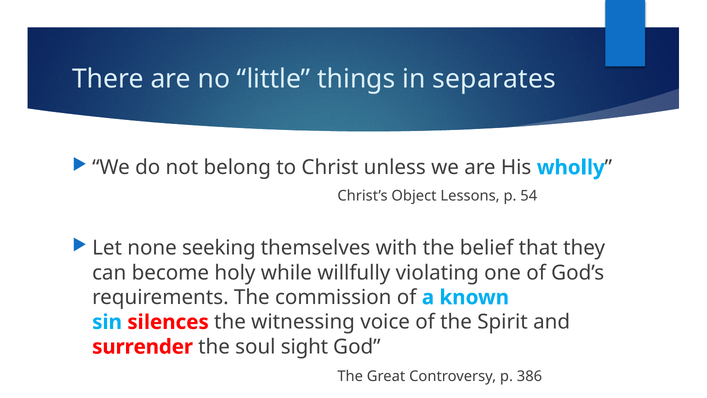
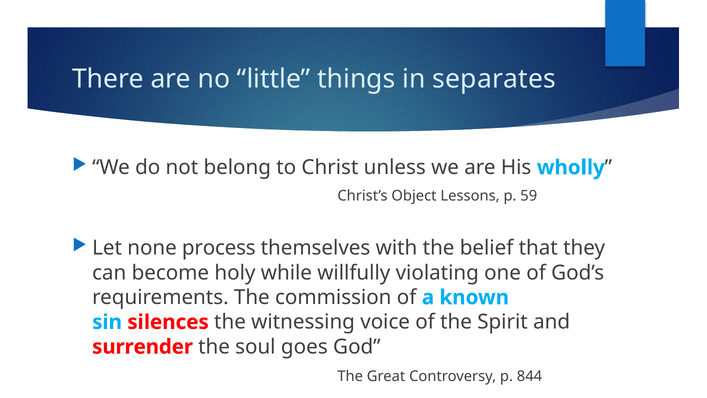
54: 54 -> 59 (529, 196)
seeking: seeking -> process (219, 248)
sight: sight -> goes (304, 347)
386: 386 -> 844 (529, 376)
